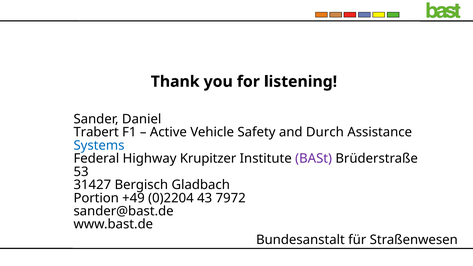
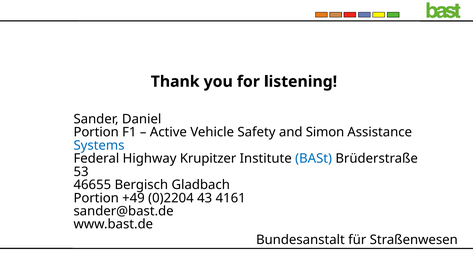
Trabert: Trabert -> Portion (96, 132)
Durch: Durch -> Simon (325, 132)
BASt colour: purple -> blue (314, 159)
31427: 31427 -> 46655 (92, 185)
7972: 7972 -> 4161 (231, 198)
